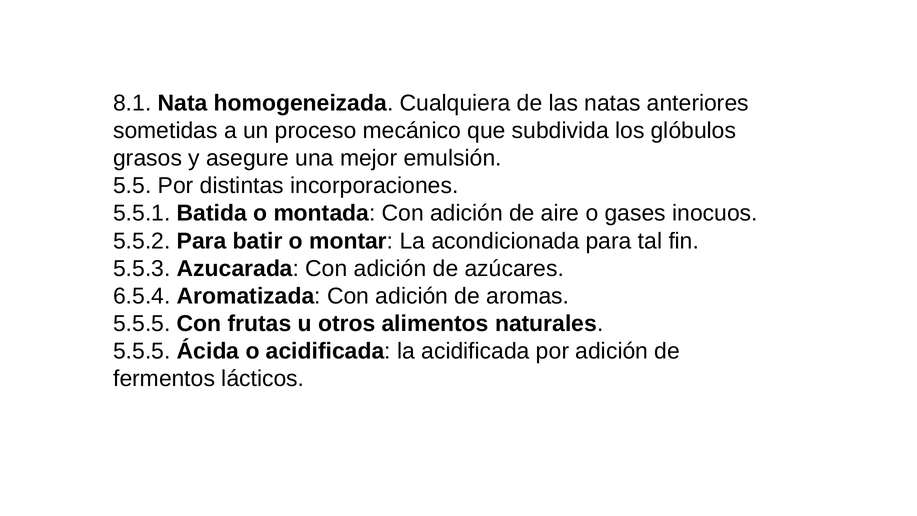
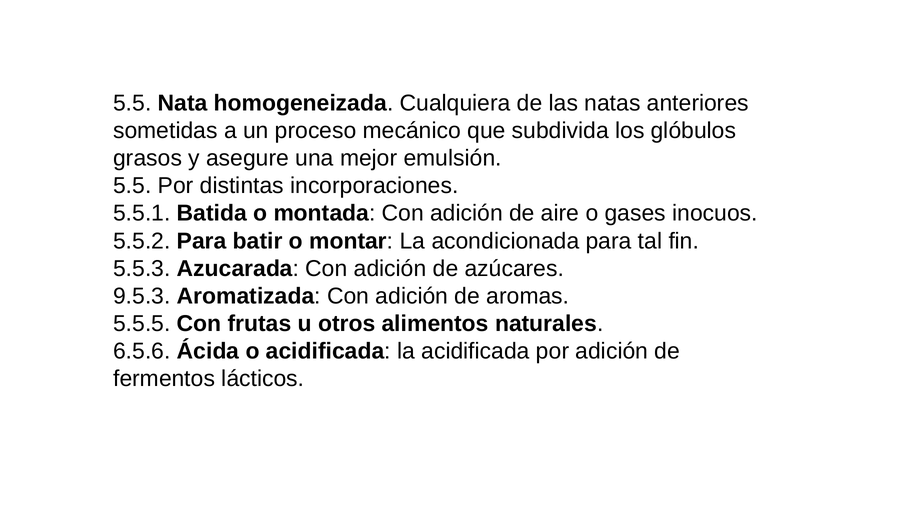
8.1: 8.1 -> 5.5 (132, 103)
6.5.4: 6.5.4 -> 9.5.3 (142, 296)
5.5.5: 5.5.5 -> 6.5.6 (142, 351)
